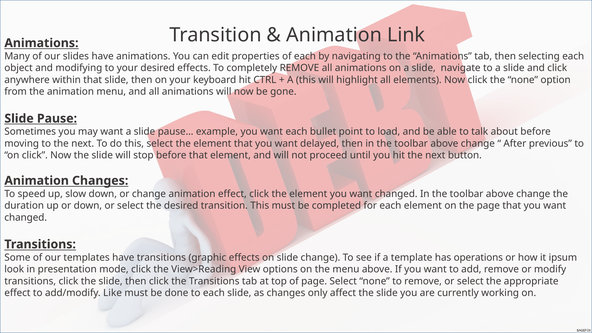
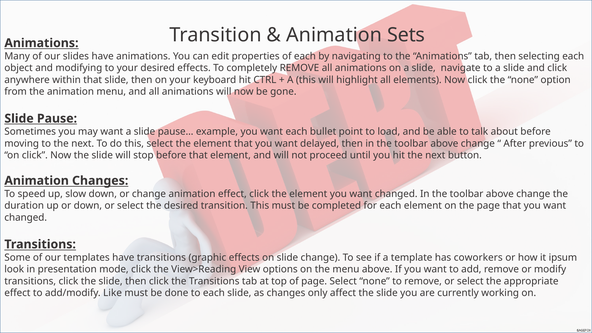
Link: Link -> Sets (406, 35)
operations: operations -> coworkers (478, 257)
